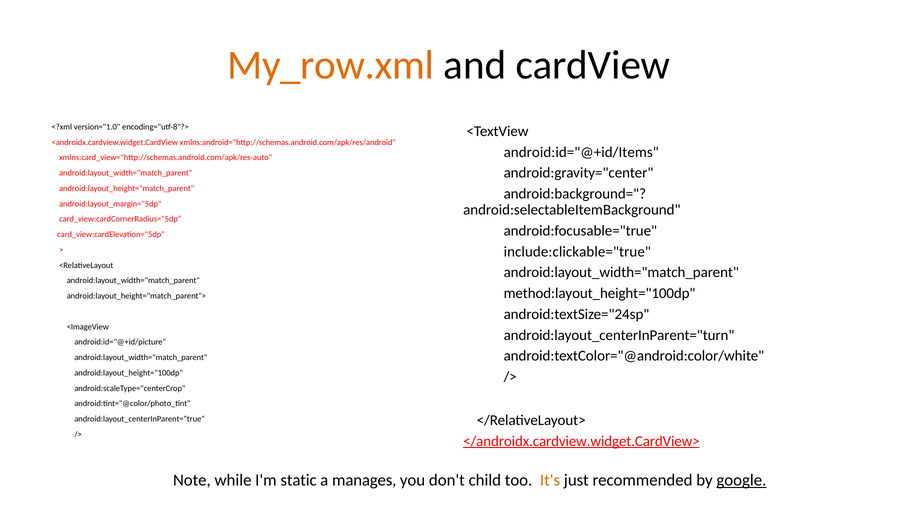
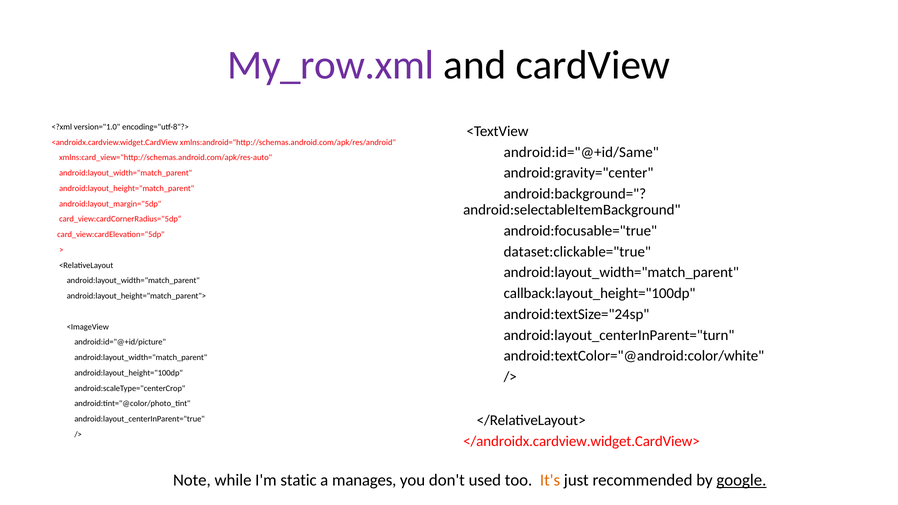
My_row.xml colour: orange -> purple (331, 65)
android:id="@+id/Items: android:id="@+id/Items -> android:id="@+id/Same (581, 152)
include:clickable="true: include:clickable="true -> dataset:clickable="true (577, 252)
method:layout_height="100dp: method:layout_height="100dp -> callback:layout_height="100dp (600, 293)
</androidx.cardview.widget.CardView> underline: present -> none (581, 441)
child: child -> used (485, 480)
